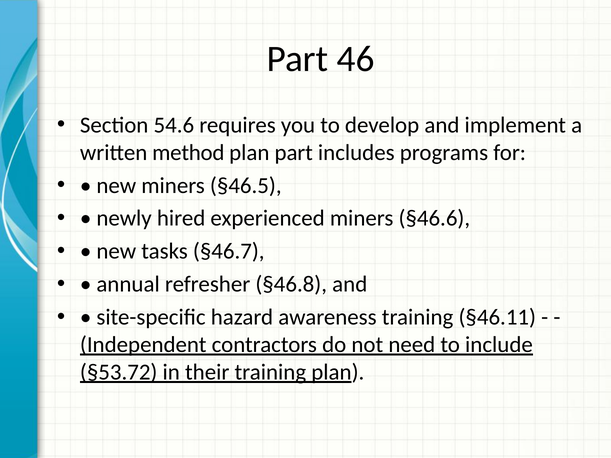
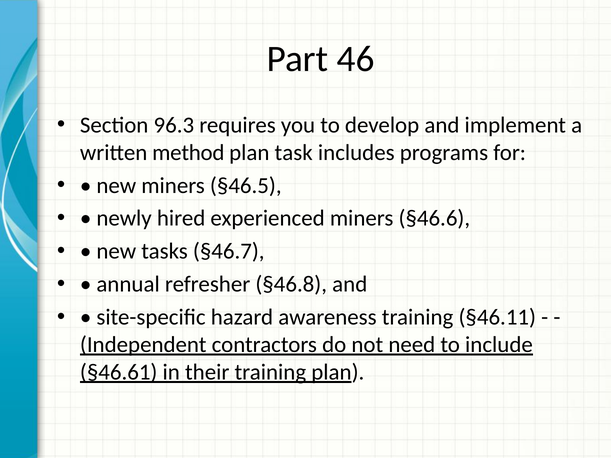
54.6: 54.6 -> 96.3 (174, 125)
part: part -> task (294, 153)
§53.72: §53.72 -> §46.61 (119, 372)
